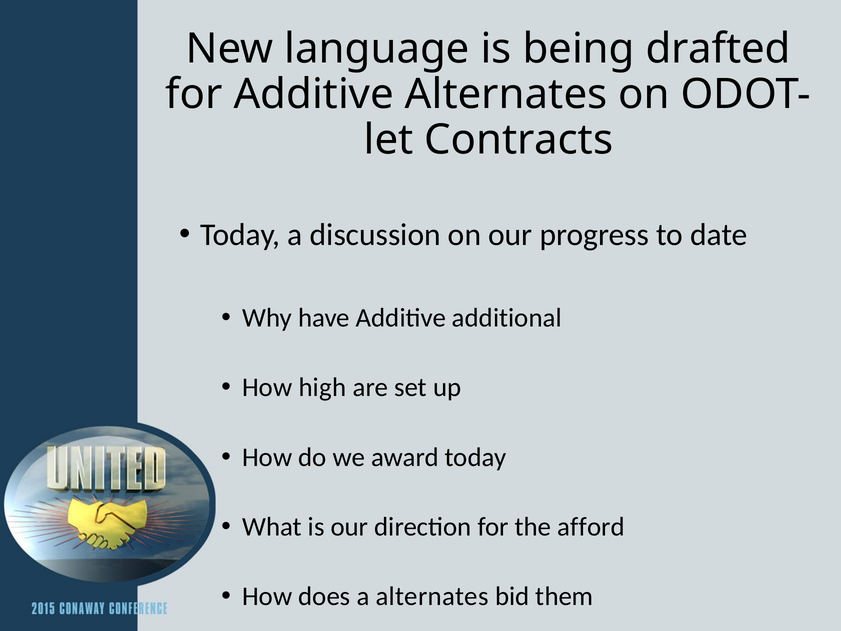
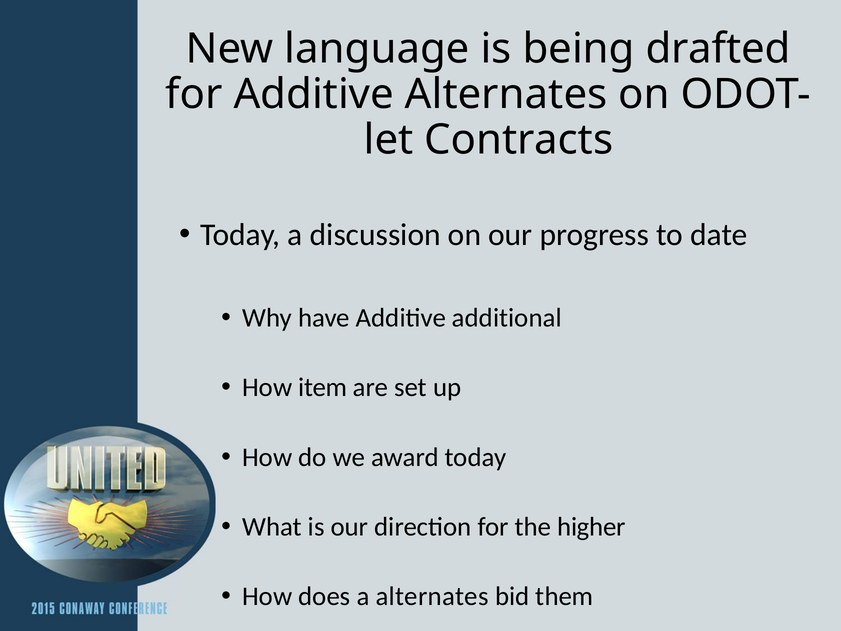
high: high -> item (323, 387)
afford: afford -> higher (591, 527)
